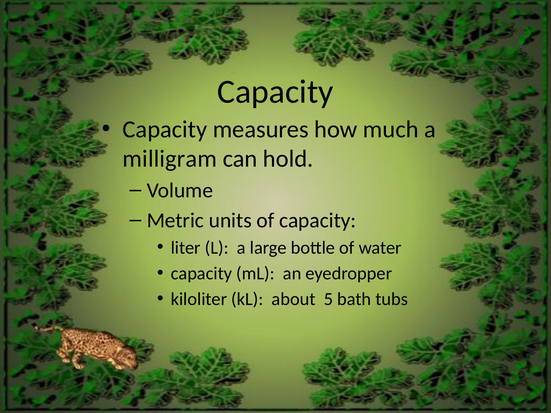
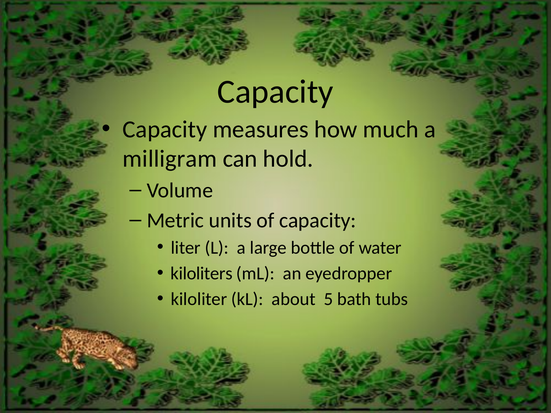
capacity: capacity -> kiloliters (202, 273)
